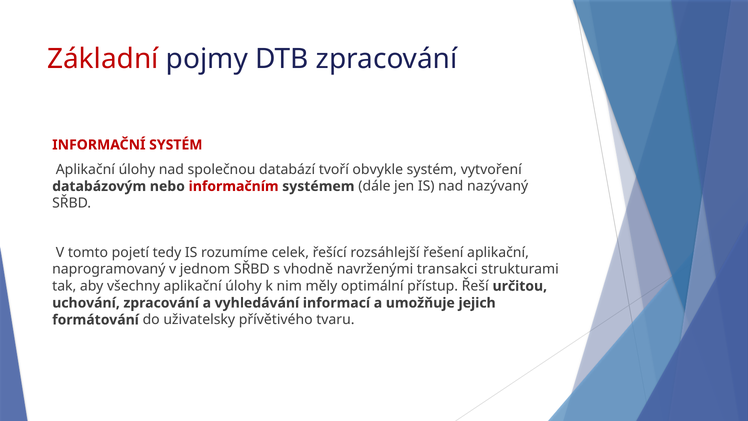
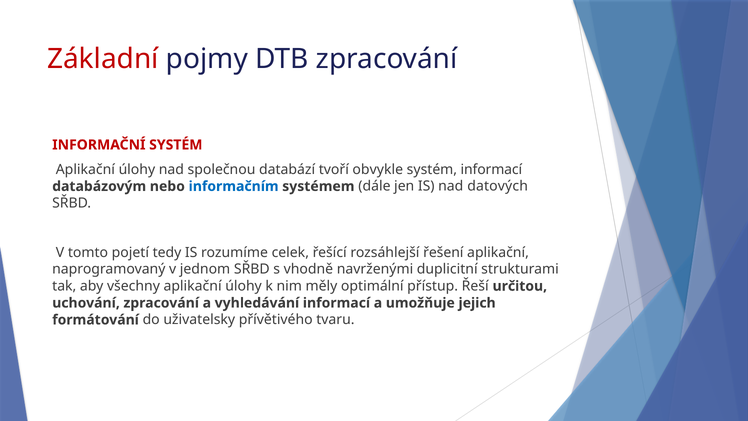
systém vytvoření: vytvoření -> informací (491, 169)
informačním colour: red -> blue (234, 186)
nazývaný: nazývaný -> datových (498, 186)
transakci: transakci -> duplicitní (447, 269)
